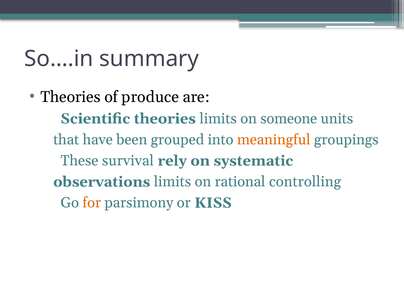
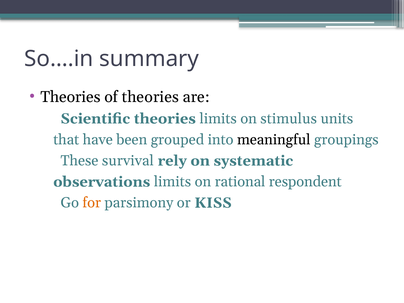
of produce: produce -> theories (150, 97)
someone: someone -> stimulus (289, 119)
meaningful colour: orange -> black (274, 140)
controlling: controlling -> respondent (305, 182)
